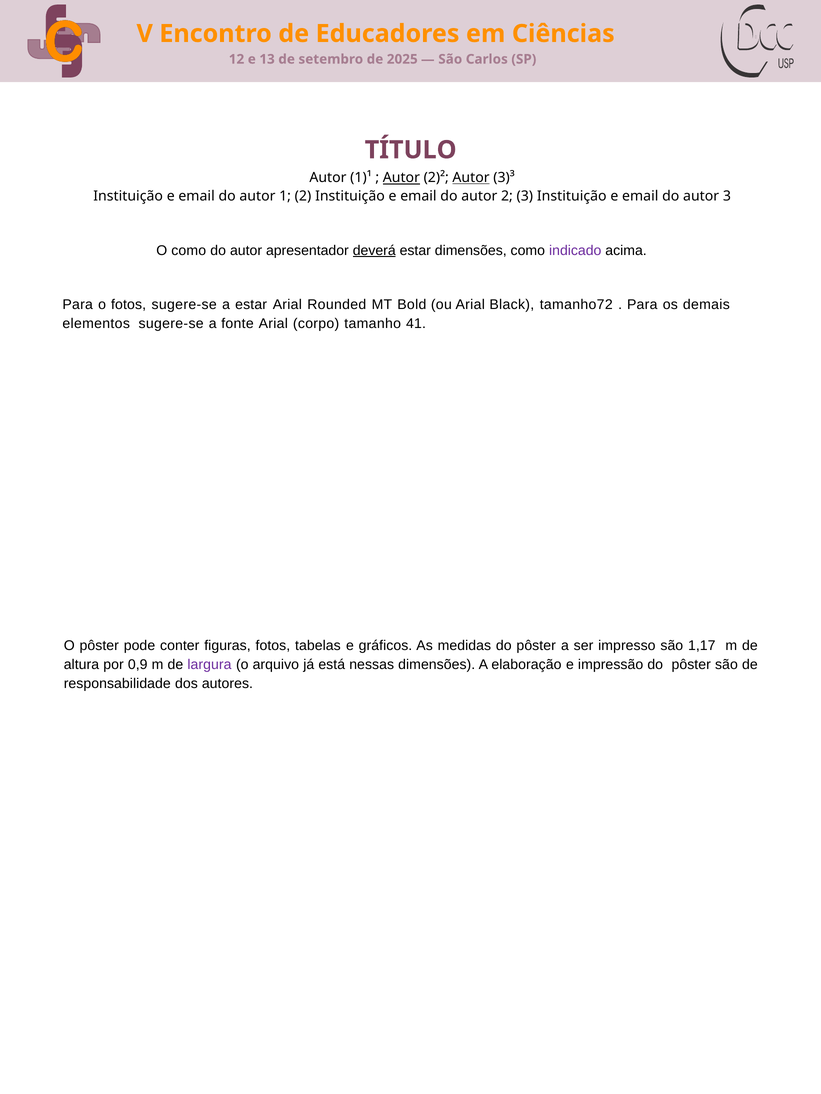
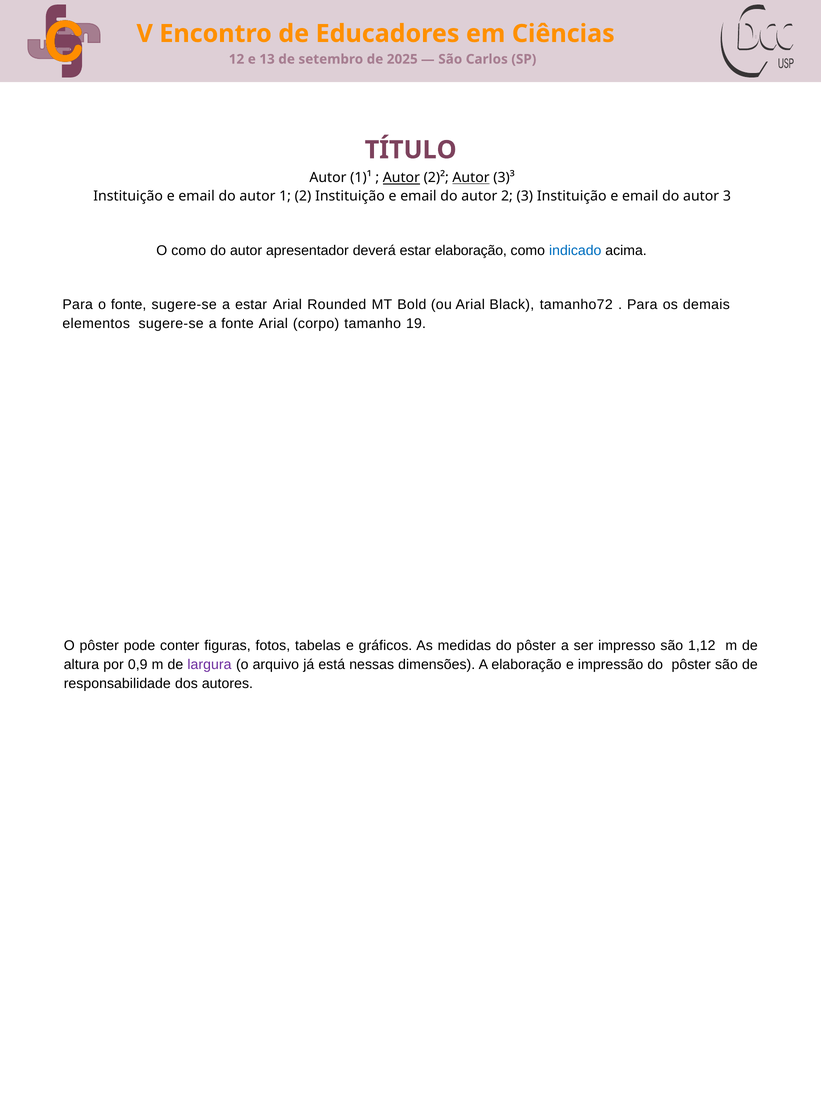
deverá underline: present -> none (374, 251)
estar dimensões: dimensões -> elaboração (471, 251)
indicado colour: purple -> blue (575, 251)
o fotos: fotos -> fonte (129, 305)
41: 41 -> 19 (416, 324)
1,17: 1,17 -> 1,12 (702, 646)
